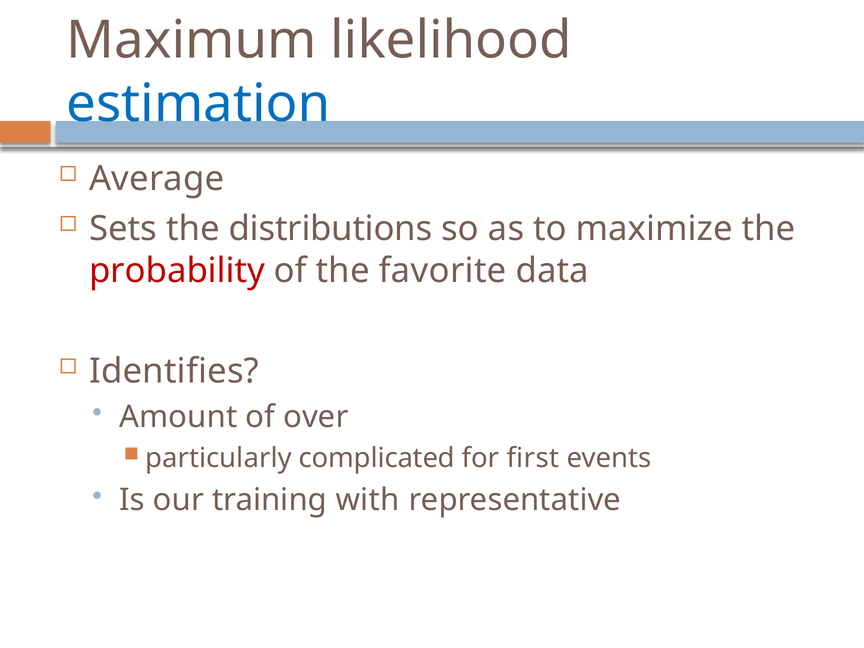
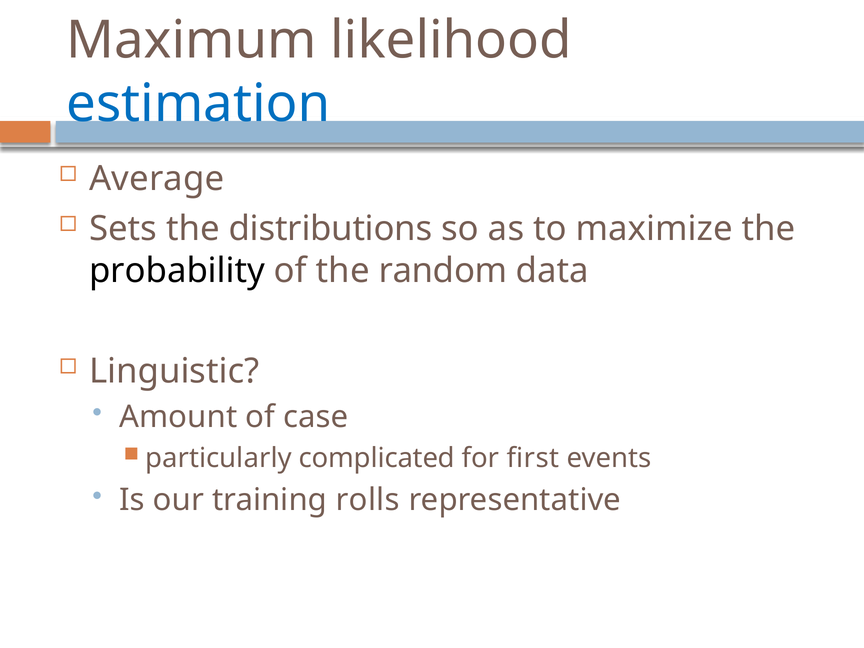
probability colour: red -> black (177, 271)
favorite: favorite -> random (443, 271)
Identifies: Identifies -> Linguistic (174, 371)
over: over -> case (316, 417)
with: with -> rolls (368, 500)
